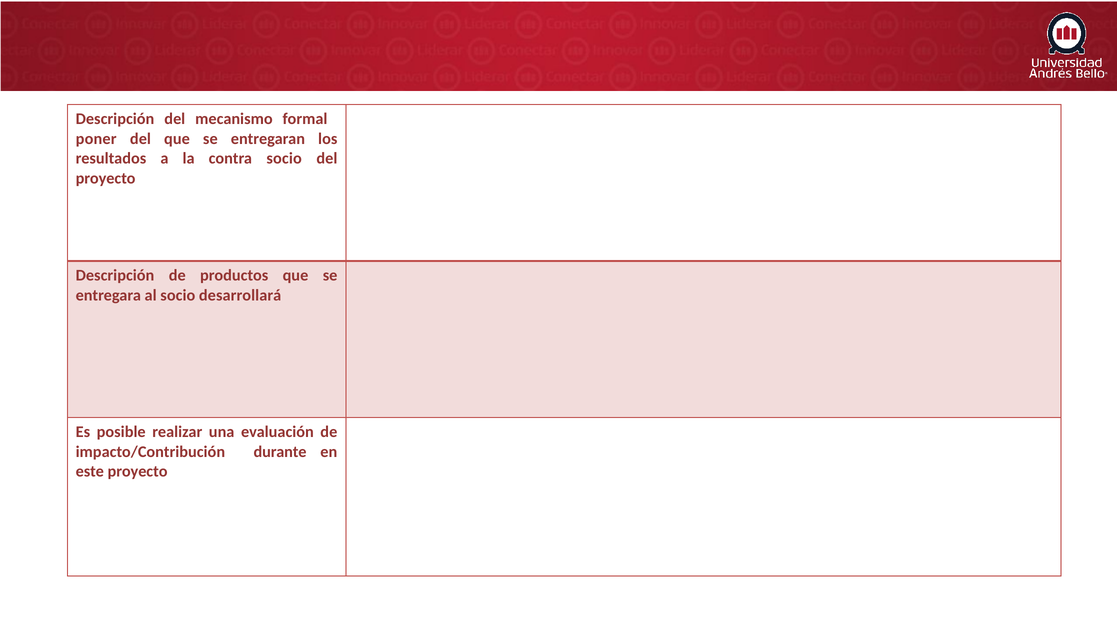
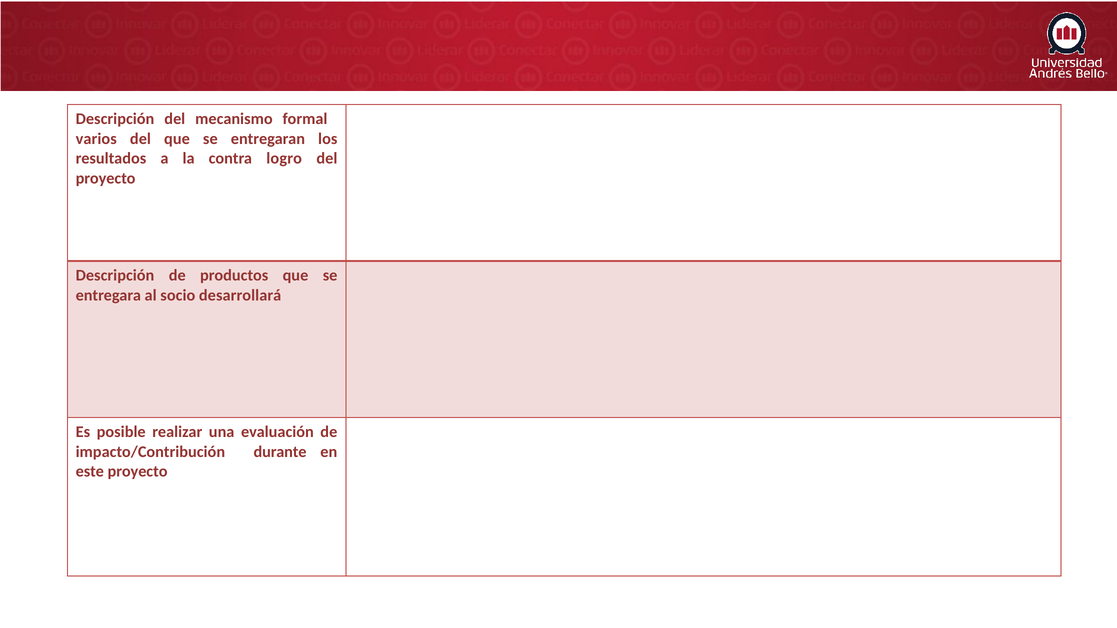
poner: poner -> varios (96, 139)
contra socio: socio -> logro (284, 159)
